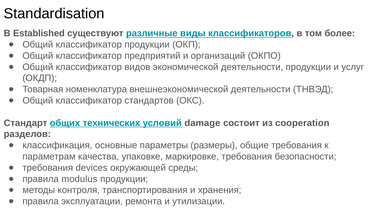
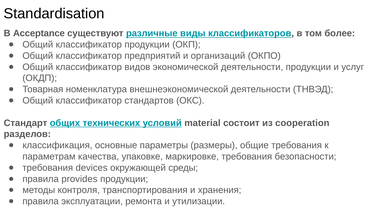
Established: Established -> Acceptance (39, 33)
damage: damage -> material (202, 123)
modulus: modulus -> provides (79, 179)
